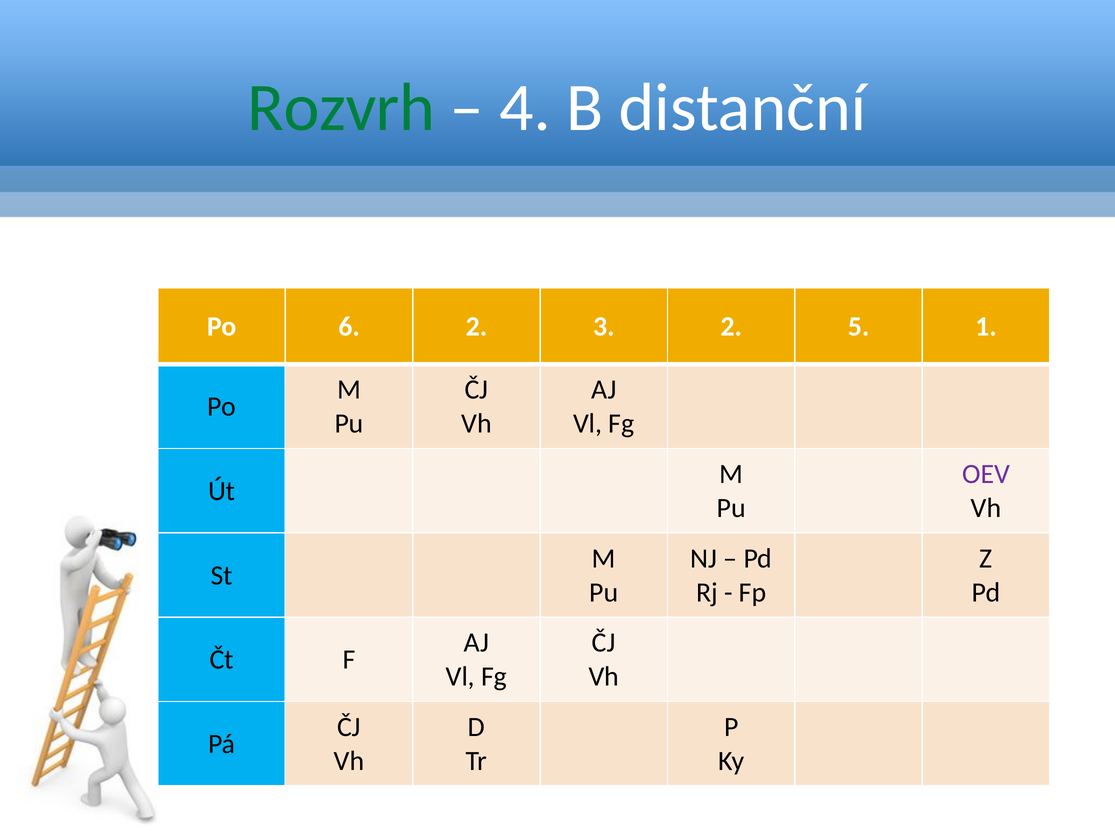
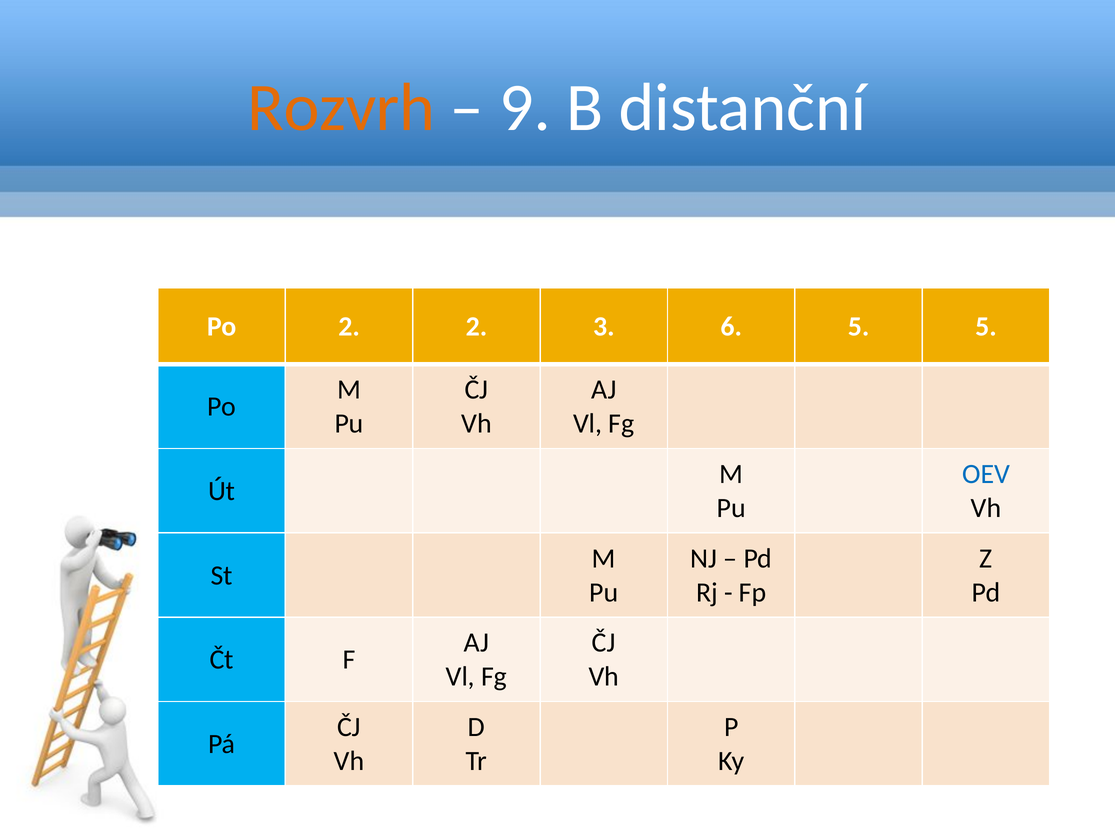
Rozvrh colour: green -> orange (341, 108)
4: 4 -> 9 (525, 108)
Po 6: 6 -> 2 (349, 327)
3 2: 2 -> 6 (731, 327)
5 1: 1 -> 5 (986, 327)
OEV colour: purple -> blue (986, 474)
